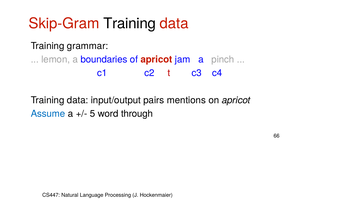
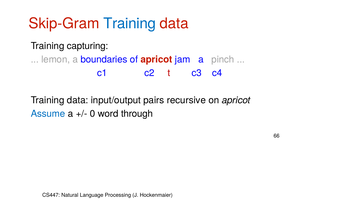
Training colour: black -> blue (130, 24)
grammar: grammar -> capturing (88, 46)
mentions: mentions -> recursive (186, 100)
5: 5 -> 0 (93, 113)
